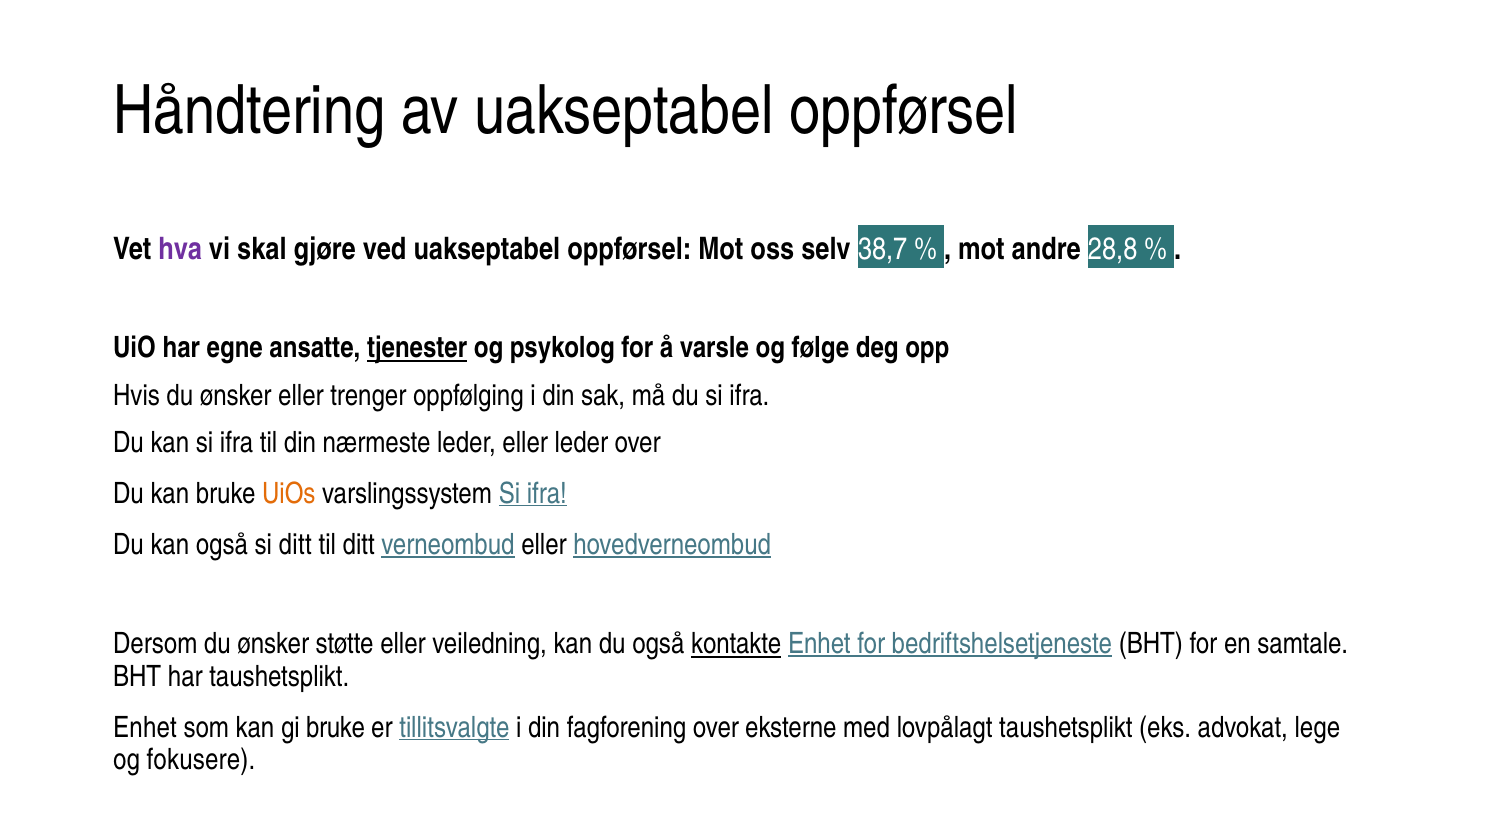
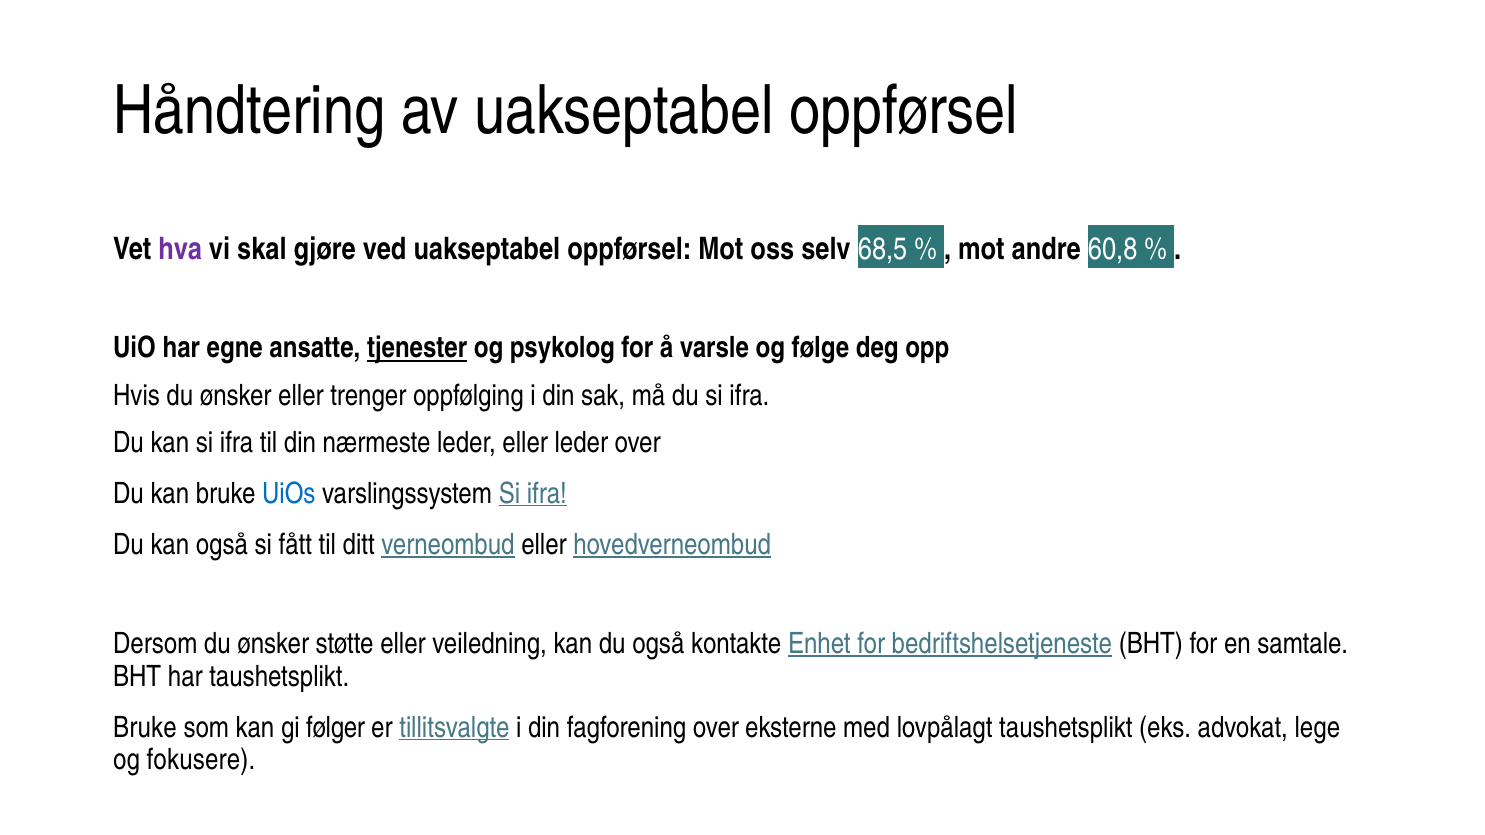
38,7: 38,7 -> 68,5 (883, 249)
28,8: 28,8 -> 60,8 (1113, 249)
UiOs colour: orange -> blue (289, 494)
si ditt: ditt -> fått (295, 545)
kontakte underline: present -> none (736, 644)
Enhet: Enhet -> Bruke (145, 728)
gi bruke: bruke -> følger (336, 728)
